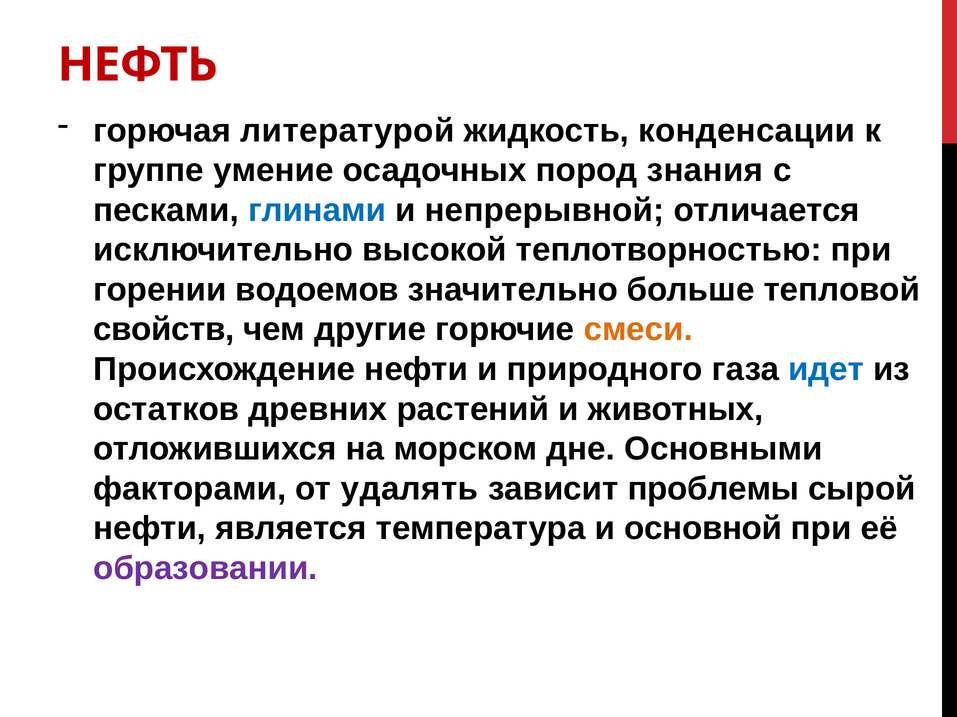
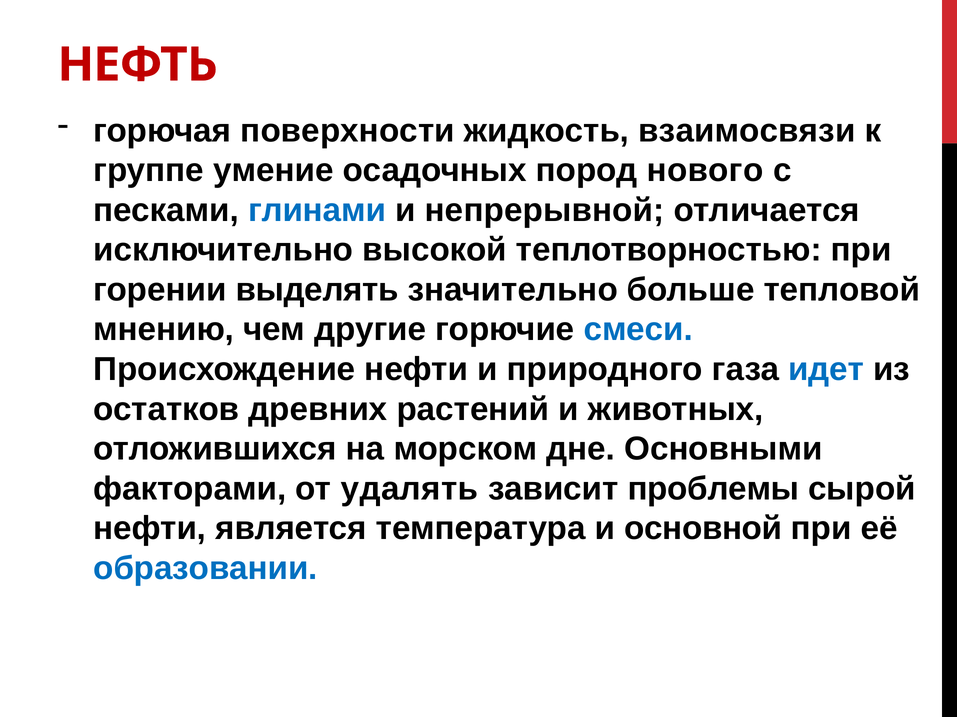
литературой: литературой -> поверхности (348, 131)
конденсации: конденсации -> взаимосвязи (747, 131)
знания: знания -> нового (705, 171)
водоемов: водоемов -> выделять (317, 290)
свойств: свойств -> мнению (164, 330)
смеси colour: orange -> blue (638, 330)
образовании colour: purple -> blue (205, 569)
